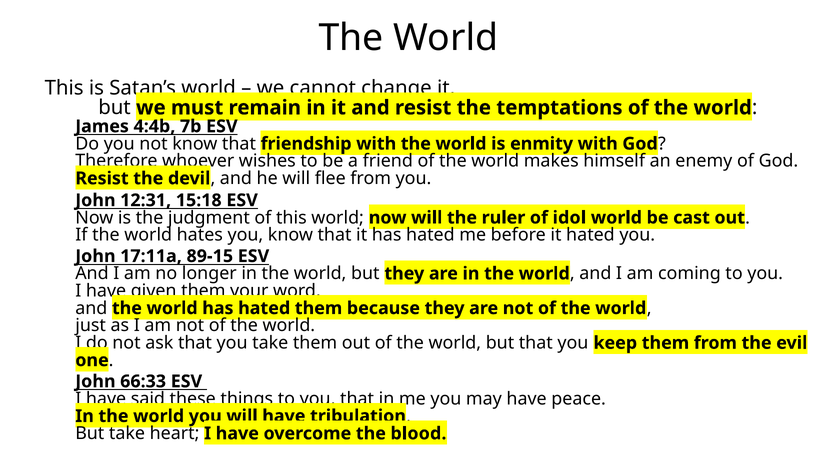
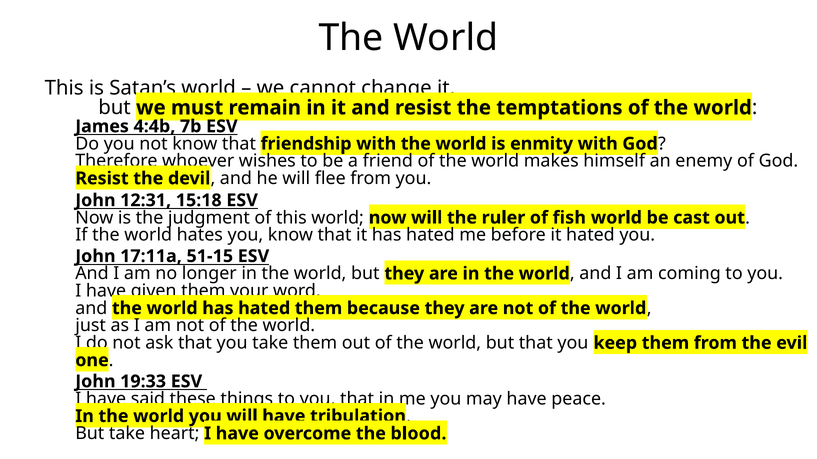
idol: idol -> fish (569, 218)
89-15: 89-15 -> 51-15 (210, 256)
66:33: 66:33 -> 19:33 (143, 382)
